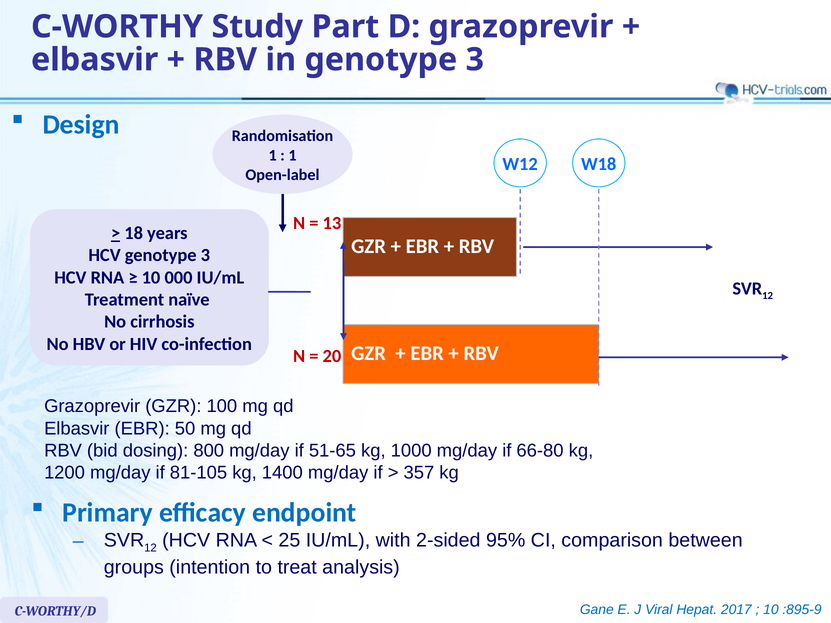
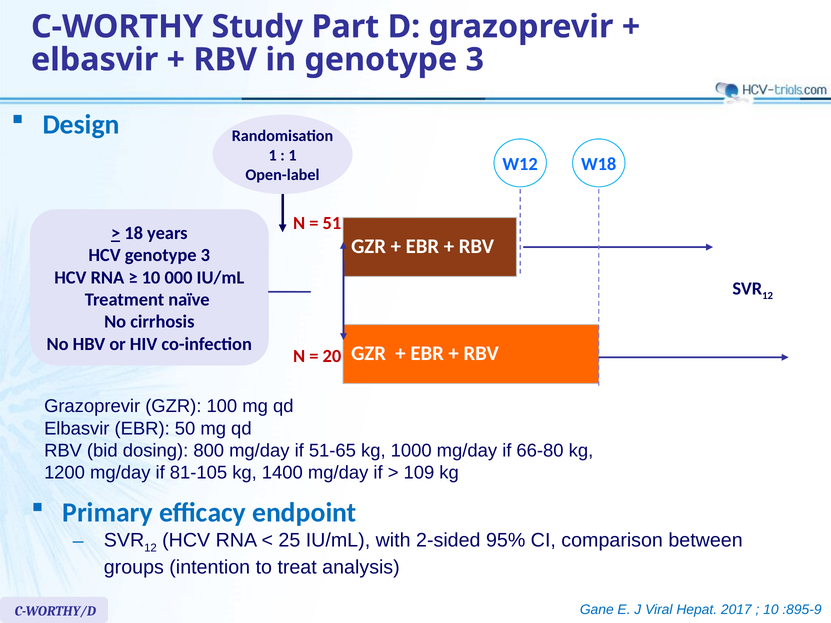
13: 13 -> 51 (332, 223)
357: 357 -> 109 (419, 473)
